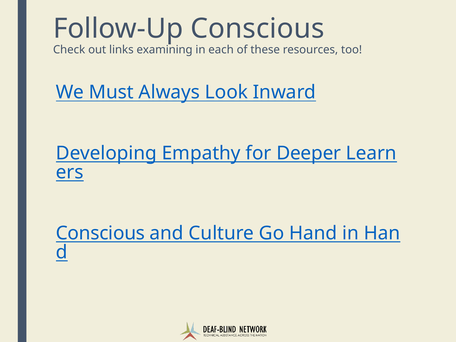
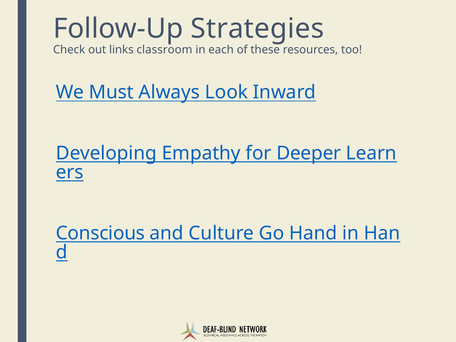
Follow-Up Conscious: Conscious -> Strategies (257, 29)
examining: examining -> classroom (164, 50)
